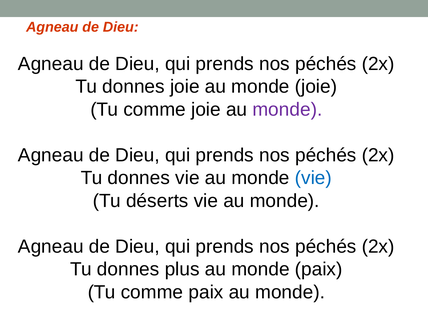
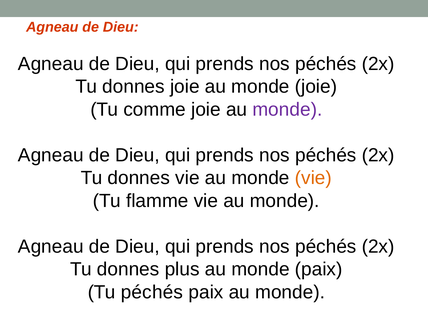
vie colour: blue -> orange (313, 178)
déserts: déserts -> flamme (157, 201)
comme: comme -> péchés (152, 292)
